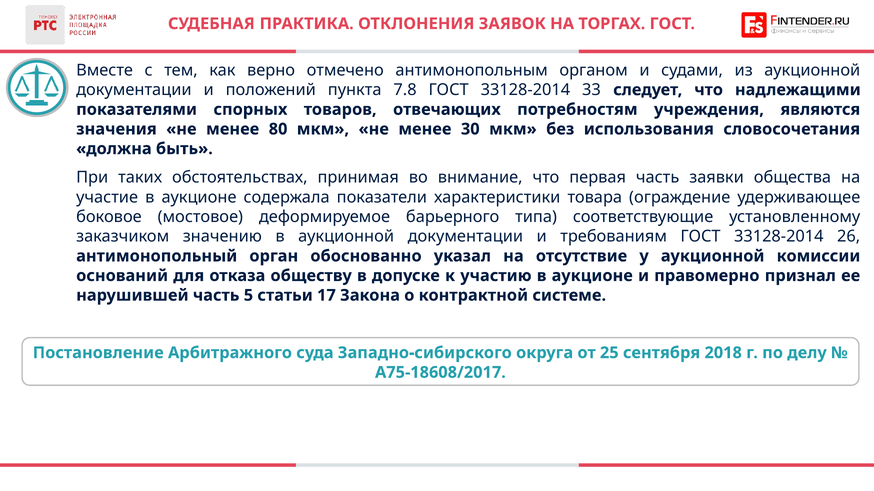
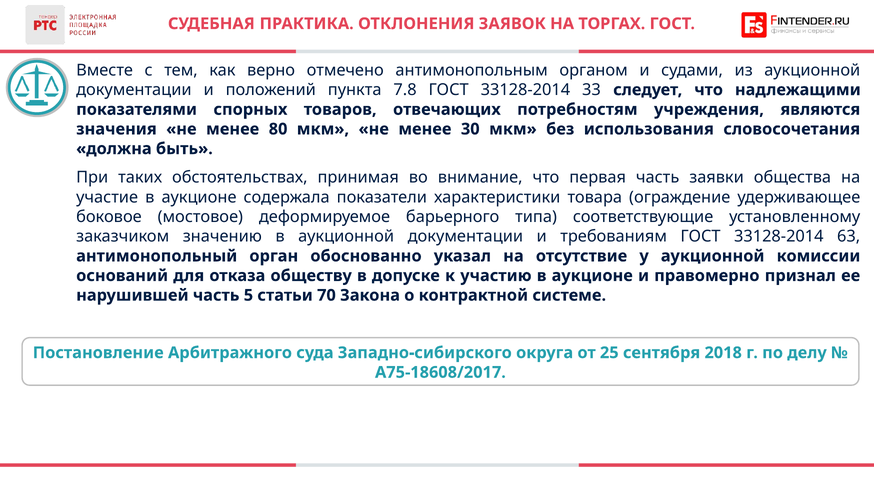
26: 26 -> 63 (849, 237)
17: 17 -> 70 (326, 296)
